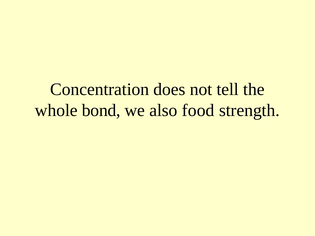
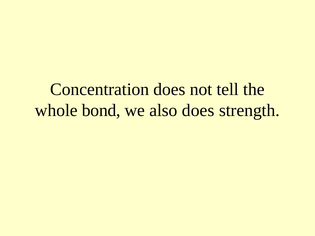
also food: food -> does (198, 110)
